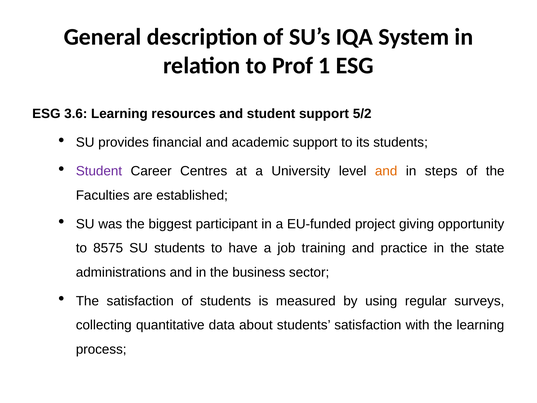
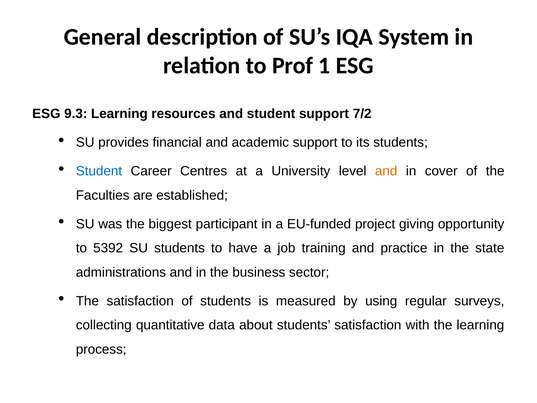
3.6: 3.6 -> 9.3 (76, 114)
5/2: 5/2 -> 7/2 (362, 114)
Student colour: purple -> blue (99, 171)
steps: steps -> cover (441, 171)
8575: 8575 -> 5392 (108, 248)
